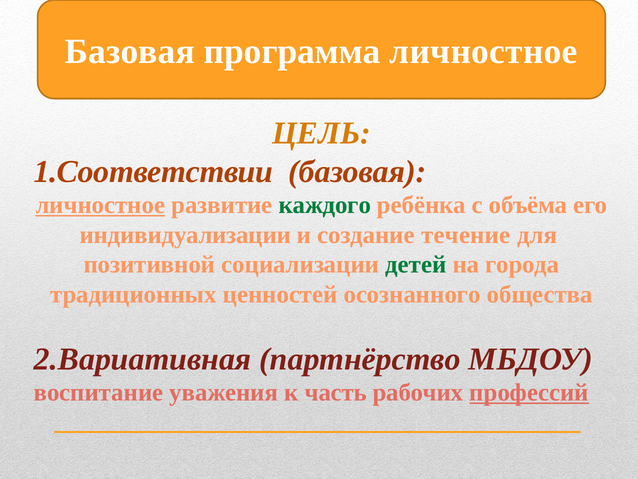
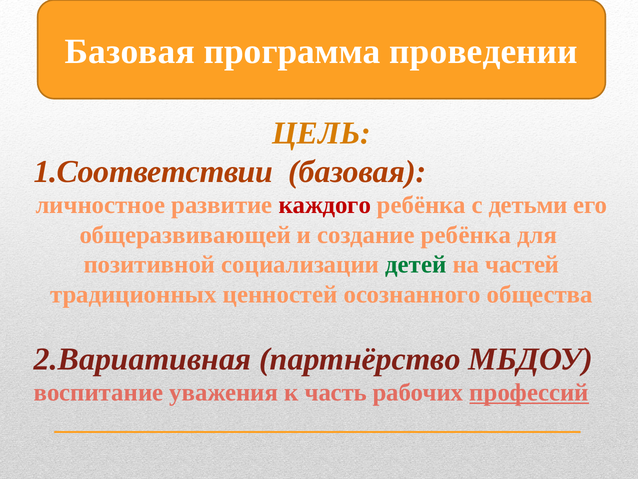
программа личностное: личностное -> проведении (484, 52)
личностное underline: present -> none (100, 205)
каждого colour: green -> red (325, 205)
объёма: объёма -> детьми (528, 205)
индивидуализации: индивидуализации -> общеразвивающей (185, 235)
создание течение: течение -> ребёнка (466, 235)
города: города -> частей (522, 264)
